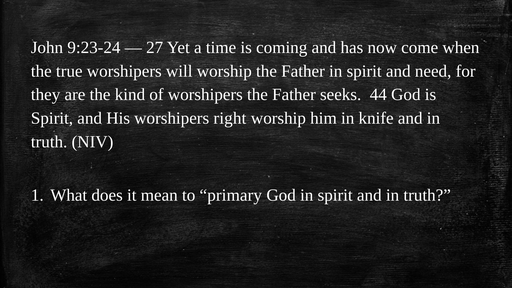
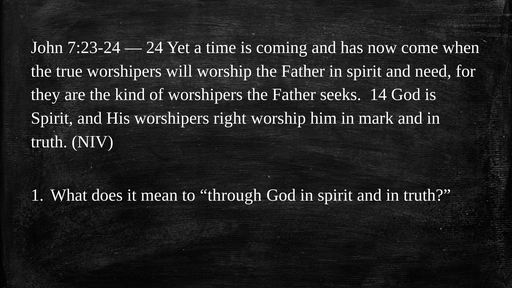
9:23-24: 9:23-24 -> 7:23-24 (94, 48)
27: 27 -> 24 (155, 48)
44: 44 -> 14 (378, 95)
knife: knife -> mark (376, 118)
primary: primary -> through (231, 195)
